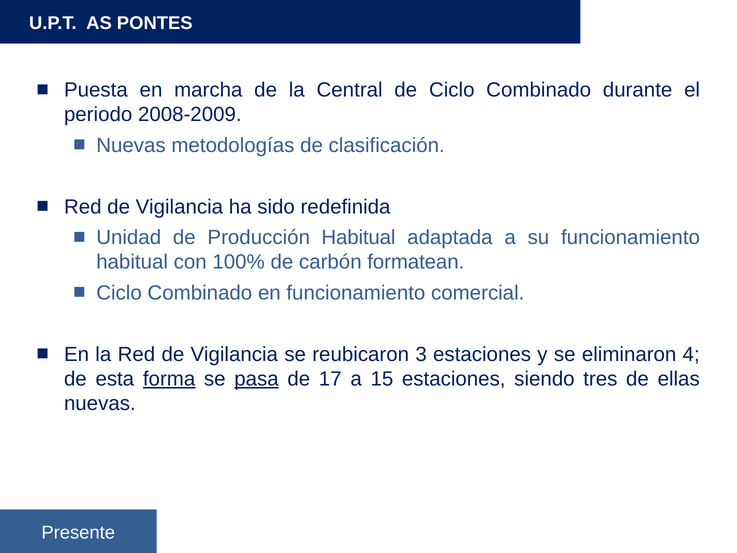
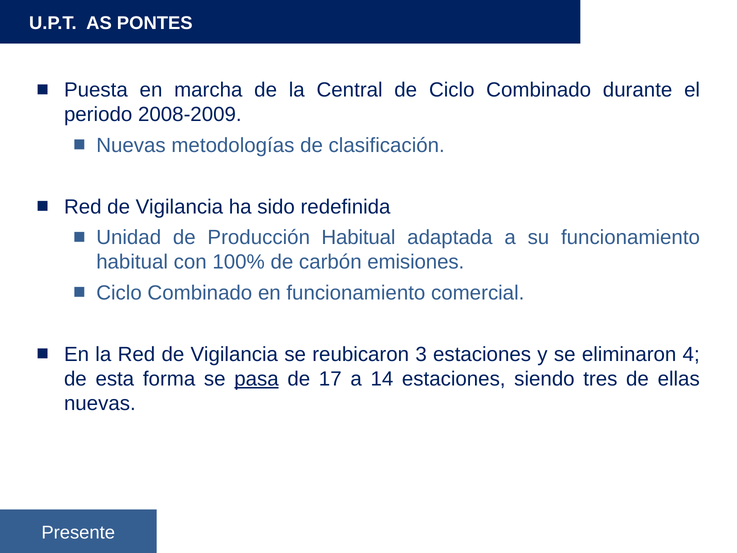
formatean: formatean -> emisiones (416, 262)
forma underline: present -> none (169, 379)
15: 15 -> 14 (382, 379)
